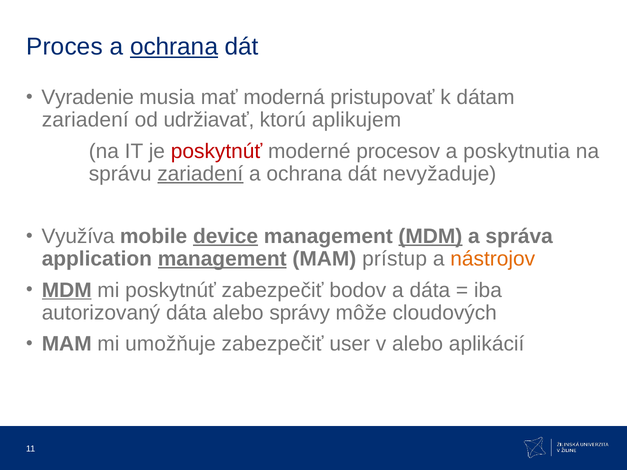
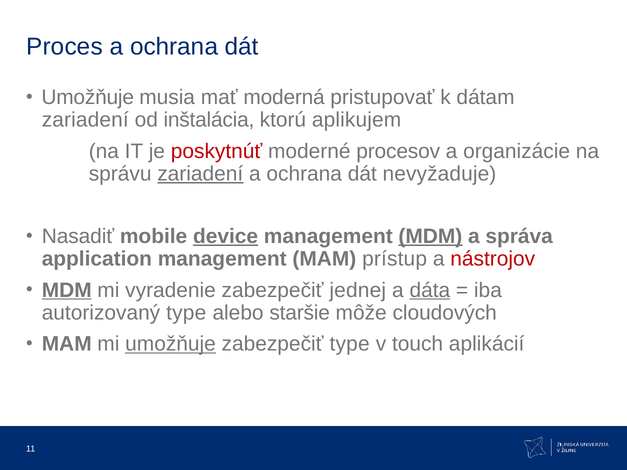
ochrana underline: present -> none (174, 47)
Vyradenie: Vyradenie -> Umožňuje (88, 97)
udržiavať: udržiavať -> inštalácia (209, 120)
poskytnutia: poskytnutia -> organizácie (517, 151)
Využíva: Využíva -> Nasadiť (78, 236)
management underline: present -> none (222, 259)
nástrojov colour: orange -> red (493, 259)
mi poskytnúť: poskytnúť -> vyradenie (171, 290)
bodov: bodov -> jednej (358, 290)
dáta underline: none -> present (430, 290)
autorizovaný dáta: dáta -> type (186, 313)
správy: správy -> staršie (300, 313)
umožňuje underline: none -> present (171, 344)
zabezpečiť user: user -> type (350, 344)
v alebo: alebo -> touch (418, 344)
